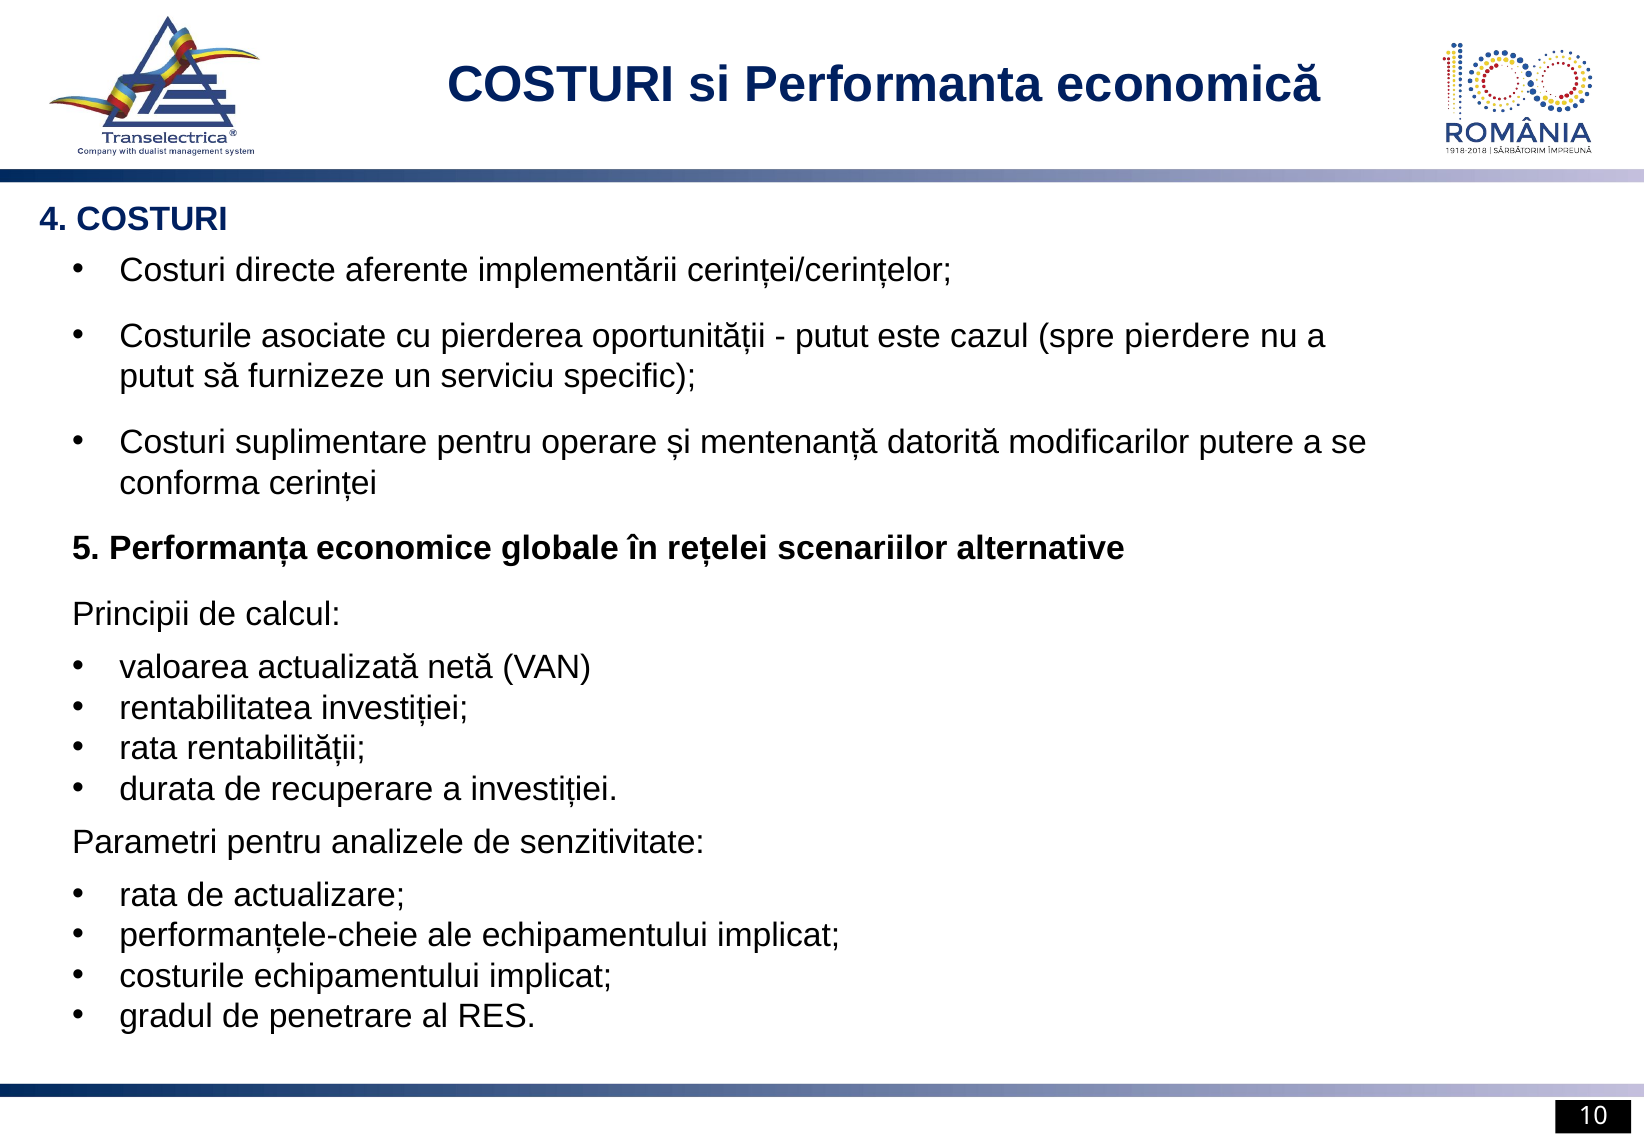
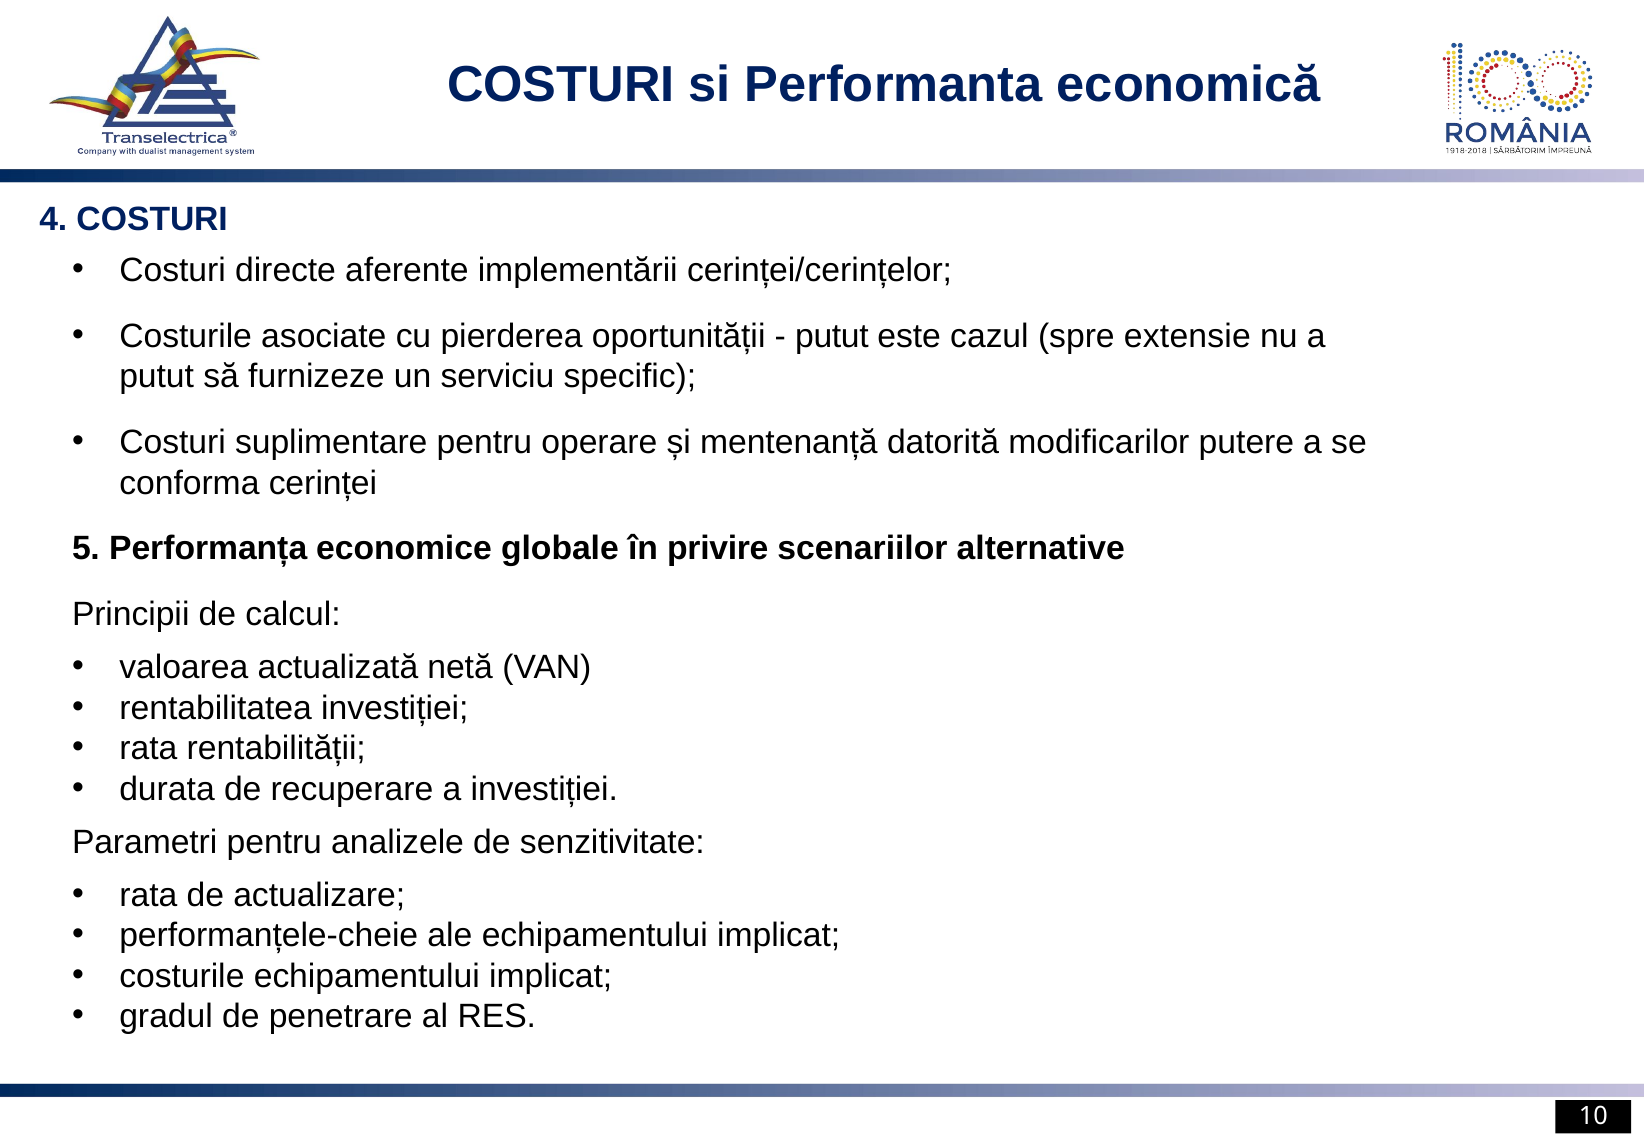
pierdere: pierdere -> extensie (1187, 336)
rețelei: rețelei -> privire (718, 549)
